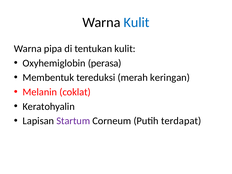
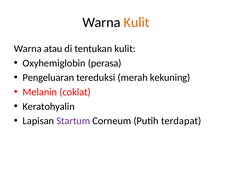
Kulit colour: blue -> orange (137, 22)
pipa: pipa -> atau (53, 49)
Membentuk: Membentuk -> Pengeluaran (48, 78)
keringan: keringan -> kekuning (170, 78)
